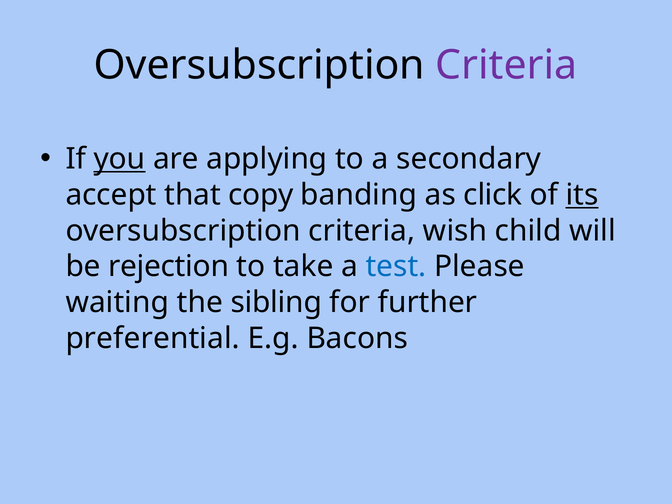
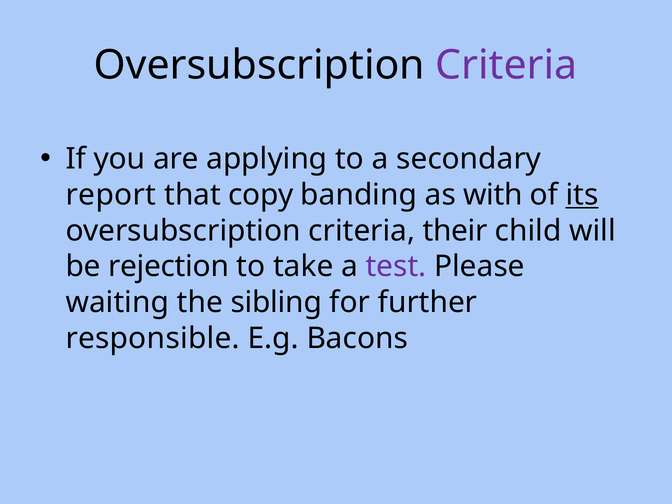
you underline: present -> none (120, 159)
accept: accept -> report (111, 195)
click: click -> with (493, 195)
wish: wish -> their (455, 231)
test colour: blue -> purple (396, 267)
preferential: preferential -> responsible (153, 338)
